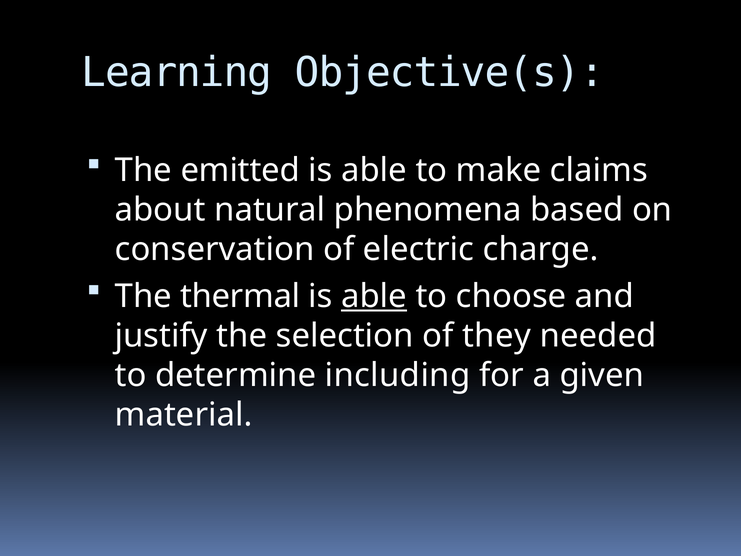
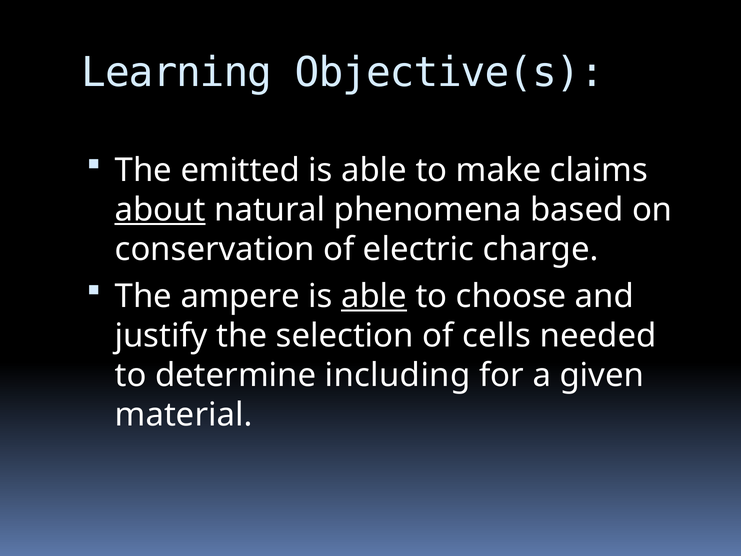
about underline: none -> present (160, 210)
thermal: thermal -> ampere (240, 296)
they: they -> cells (497, 336)
